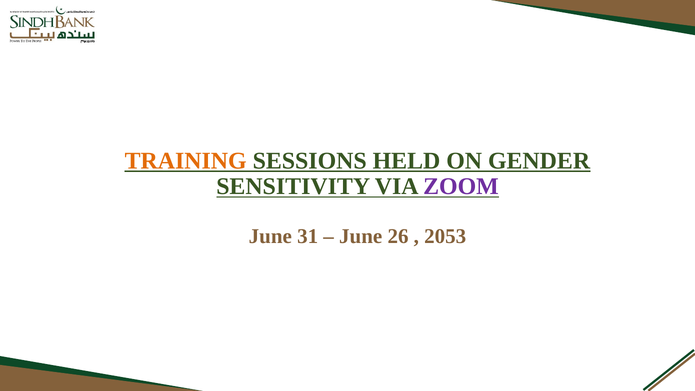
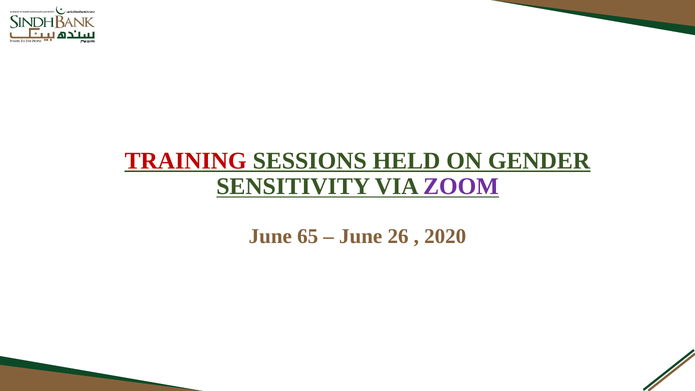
TRAINING colour: orange -> red (186, 161)
31: 31 -> 65 (308, 237)
2053: 2053 -> 2020 (445, 237)
